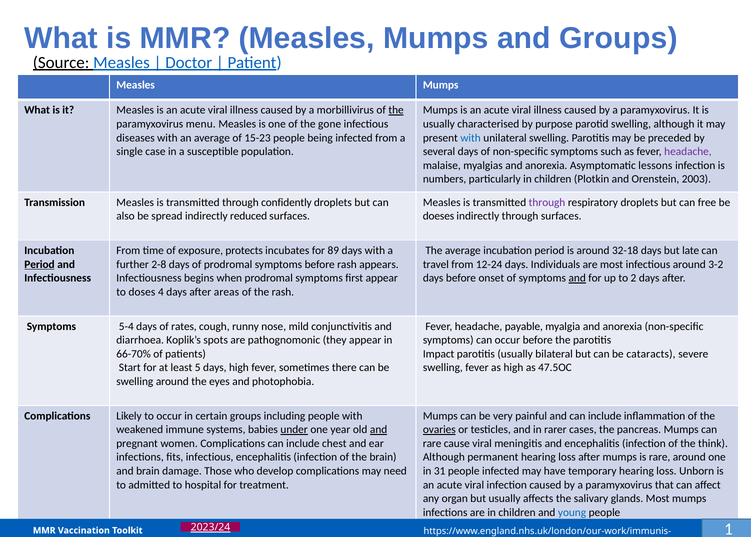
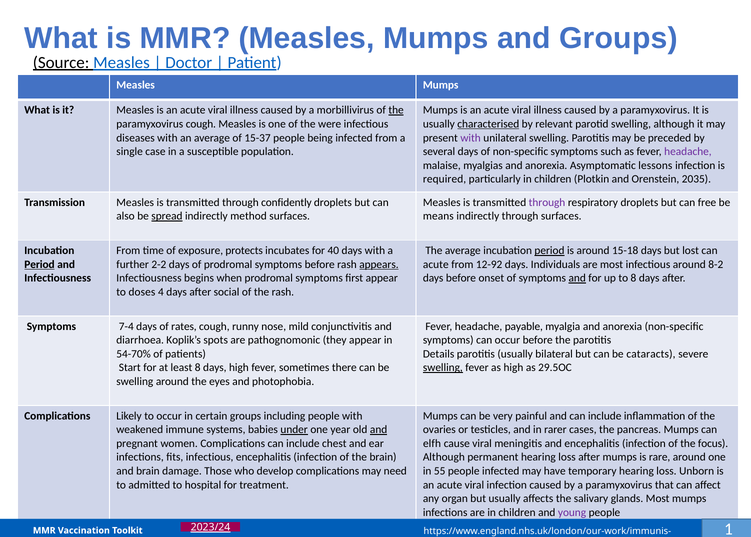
paramyxovirus menu: menu -> cough (201, 124)
gone: gone -> were (330, 124)
characterised underline: none -> present (488, 124)
purpose: purpose -> relevant (554, 124)
15-23: 15-23 -> 15-37 (258, 138)
with colour: blue -> purple (471, 138)
numbers: numbers -> required (445, 179)
2003: 2003 -> 2035 (696, 179)
spread underline: none -> present (167, 216)
reduced: reduced -> method (249, 216)
doeses: doeses -> means (438, 216)
89: 89 -> 40 (333, 251)
period underline: none -> present (549, 251)
32-18: 32-18 -> 15-18 (625, 251)
late: late -> lost (691, 251)
2-8: 2-8 -> 2-2 (159, 264)
appears underline: none -> present (379, 264)
travel: travel -> acute (436, 264)
12-24: 12-24 -> 12-92 (489, 264)
3-2: 3-2 -> 8-2 (716, 264)
to 2: 2 -> 8 (633, 278)
areas: areas -> social (227, 292)
5-4: 5-4 -> 7-4 (126, 326)
66-70%: 66-70% -> 54-70% (134, 354)
Impact: Impact -> Details (439, 354)
least 5: 5 -> 8 (198, 368)
swelling underline: none -> present (443, 368)
47.5OC: 47.5OC -> 29.5OC (555, 368)
ovaries underline: present -> none (439, 430)
rare: rare -> elfh (432, 444)
think: think -> focus (713, 444)
31: 31 -> 55 (440, 471)
young colour: blue -> purple (572, 513)
